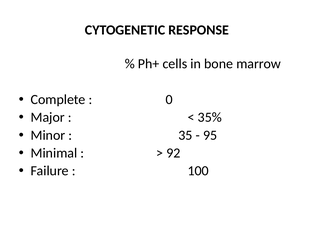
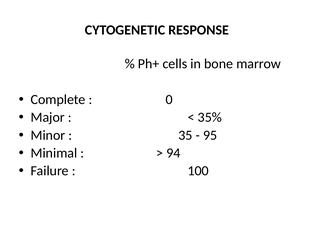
92: 92 -> 94 (173, 153)
